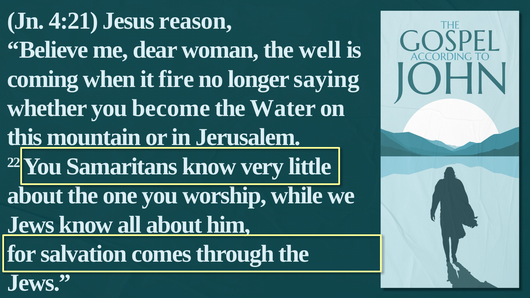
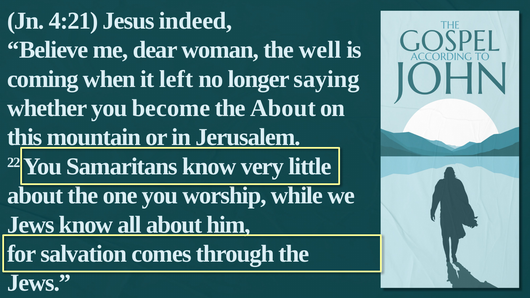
reason: reason -> indeed (196, 21)
fire: fire -> left (176, 79)
the Water: Water -> About (283, 108)
